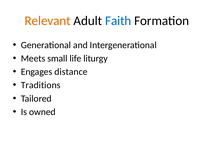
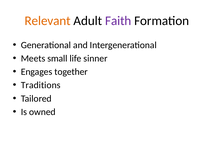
Faith colour: blue -> purple (118, 21)
liturgy: liturgy -> sinner (96, 58)
distance: distance -> together (71, 72)
